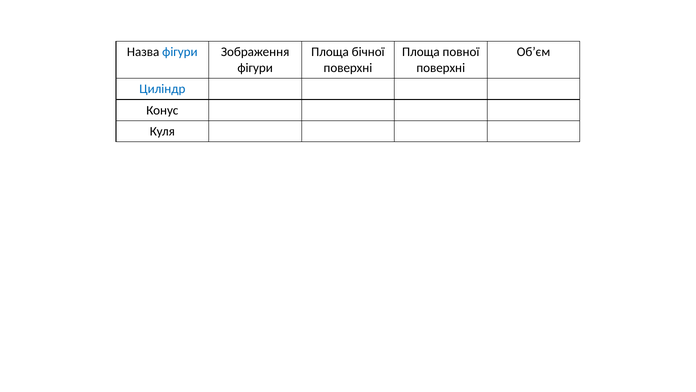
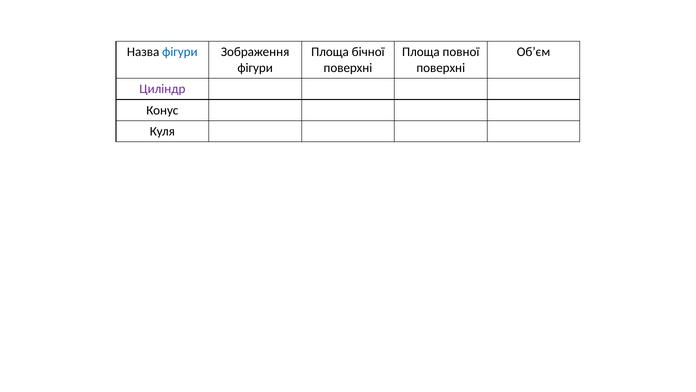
Циліндр colour: blue -> purple (162, 89)
